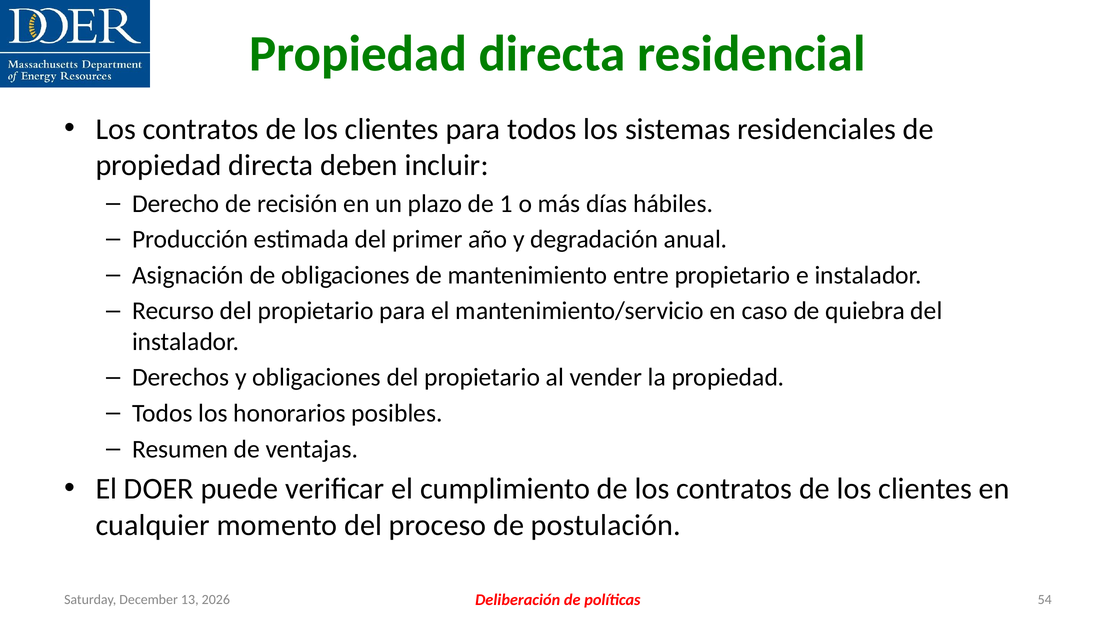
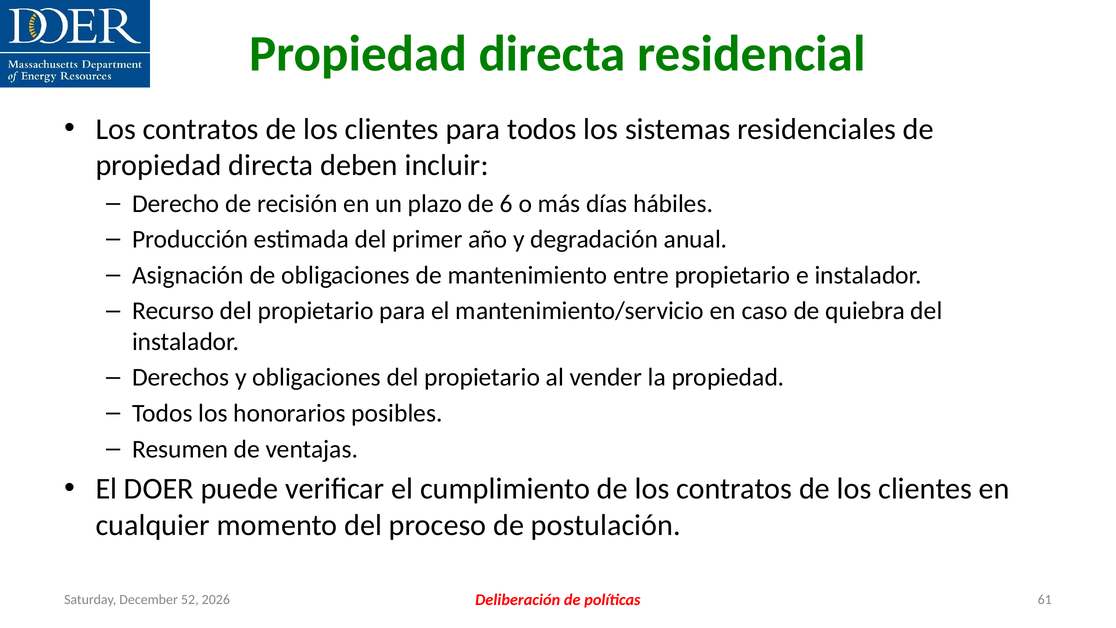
1: 1 -> 6 (506, 204)
13: 13 -> 52 (190, 599)
54: 54 -> 61 (1045, 599)
